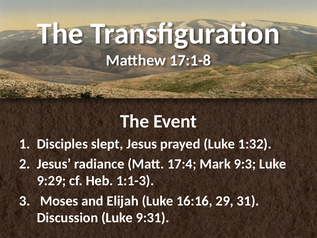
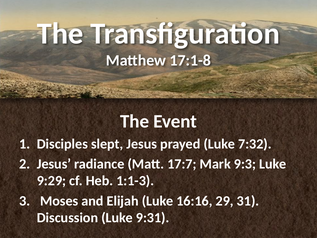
1:32: 1:32 -> 7:32 (255, 144)
17:4: 17:4 -> 17:7 (182, 164)
